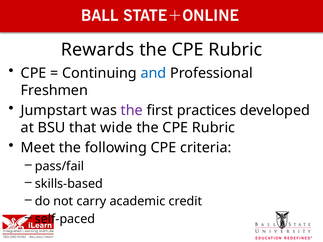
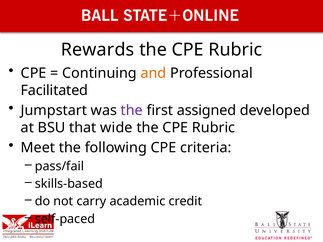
and colour: blue -> orange (153, 73)
Freshmen: Freshmen -> Facilitated (54, 90)
practices: practices -> assigned (207, 110)
